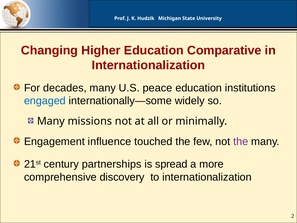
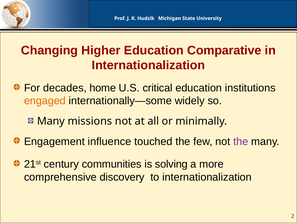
decades many: many -> home (103, 88)
peace: peace -> critical (158, 88)
engaged colour: blue -> orange (45, 101)
partnerships: partnerships -> communities (112, 164)
spread: spread -> solving (171, 164)
